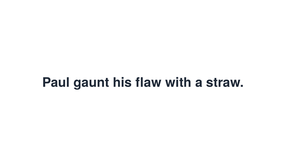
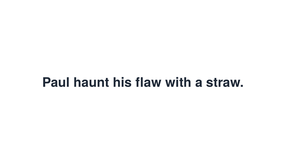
gaunt: gaunt -> haunt (91, 82)
